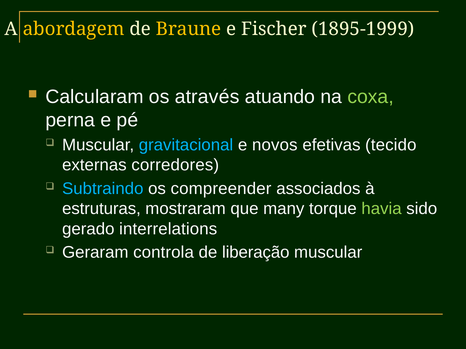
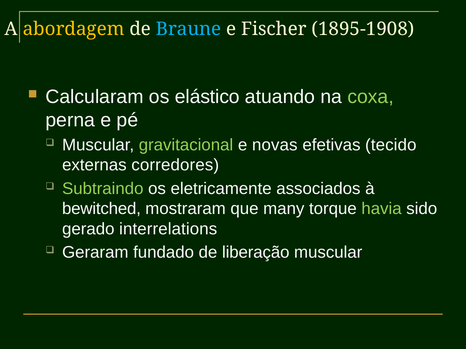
Braune colour: yellow -> light blue (189, 29)
1895-1999: 1895-1999 -> 1895-1908 (363, 29)
através: através -> elástico (207, 97)
gravitacional colour: light blue -> light green (186, 145)
novos: novos -> novas (275, 145)
Subtraindo colour: light blue -> light green (103, 189)
compreender: compreender -> eletricamente (221, 189)
estruturas: estruturas -> bewitched (101, 209)
controla: controla -> fundado (164, 253)
